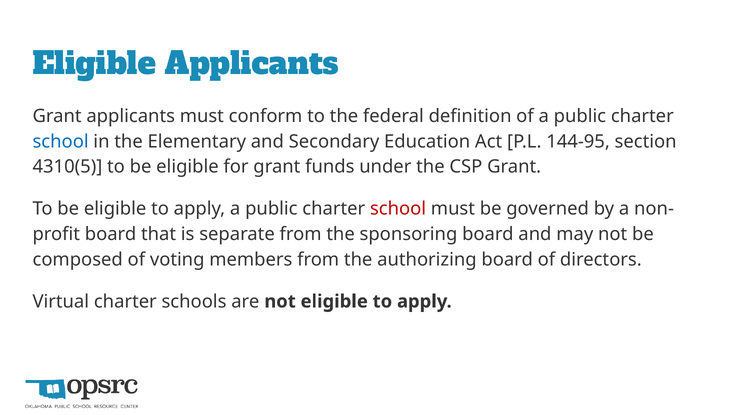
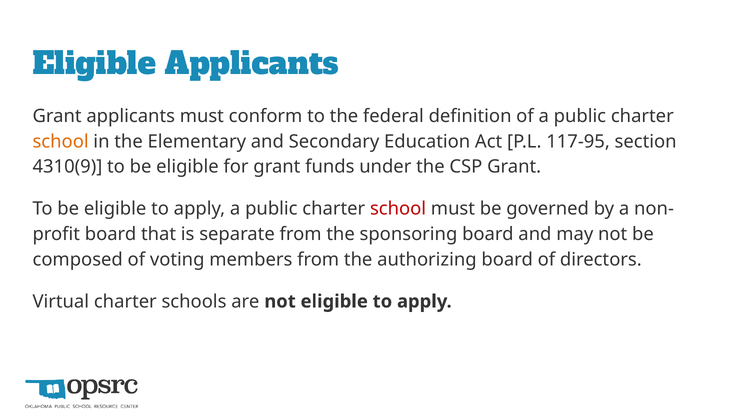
school colour: blue -> orange (61, 142)
144-95: 144-95 -> 117-95 (578, 142)
4310(5: 4310(5 -> 4310(9 (67, 167)
